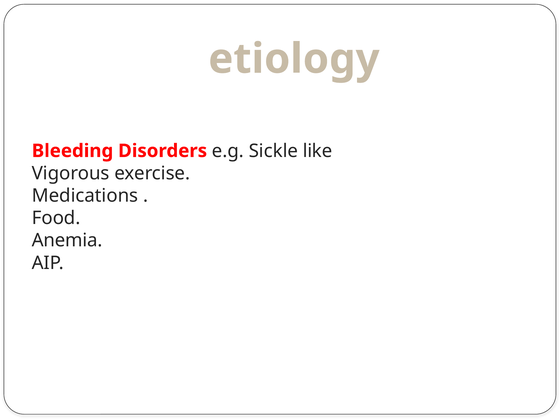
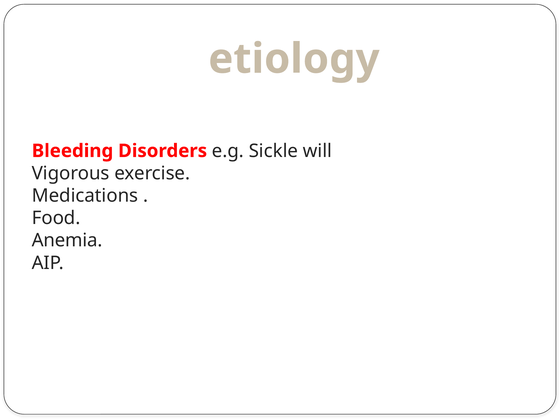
like: like -> will (317, 151)
